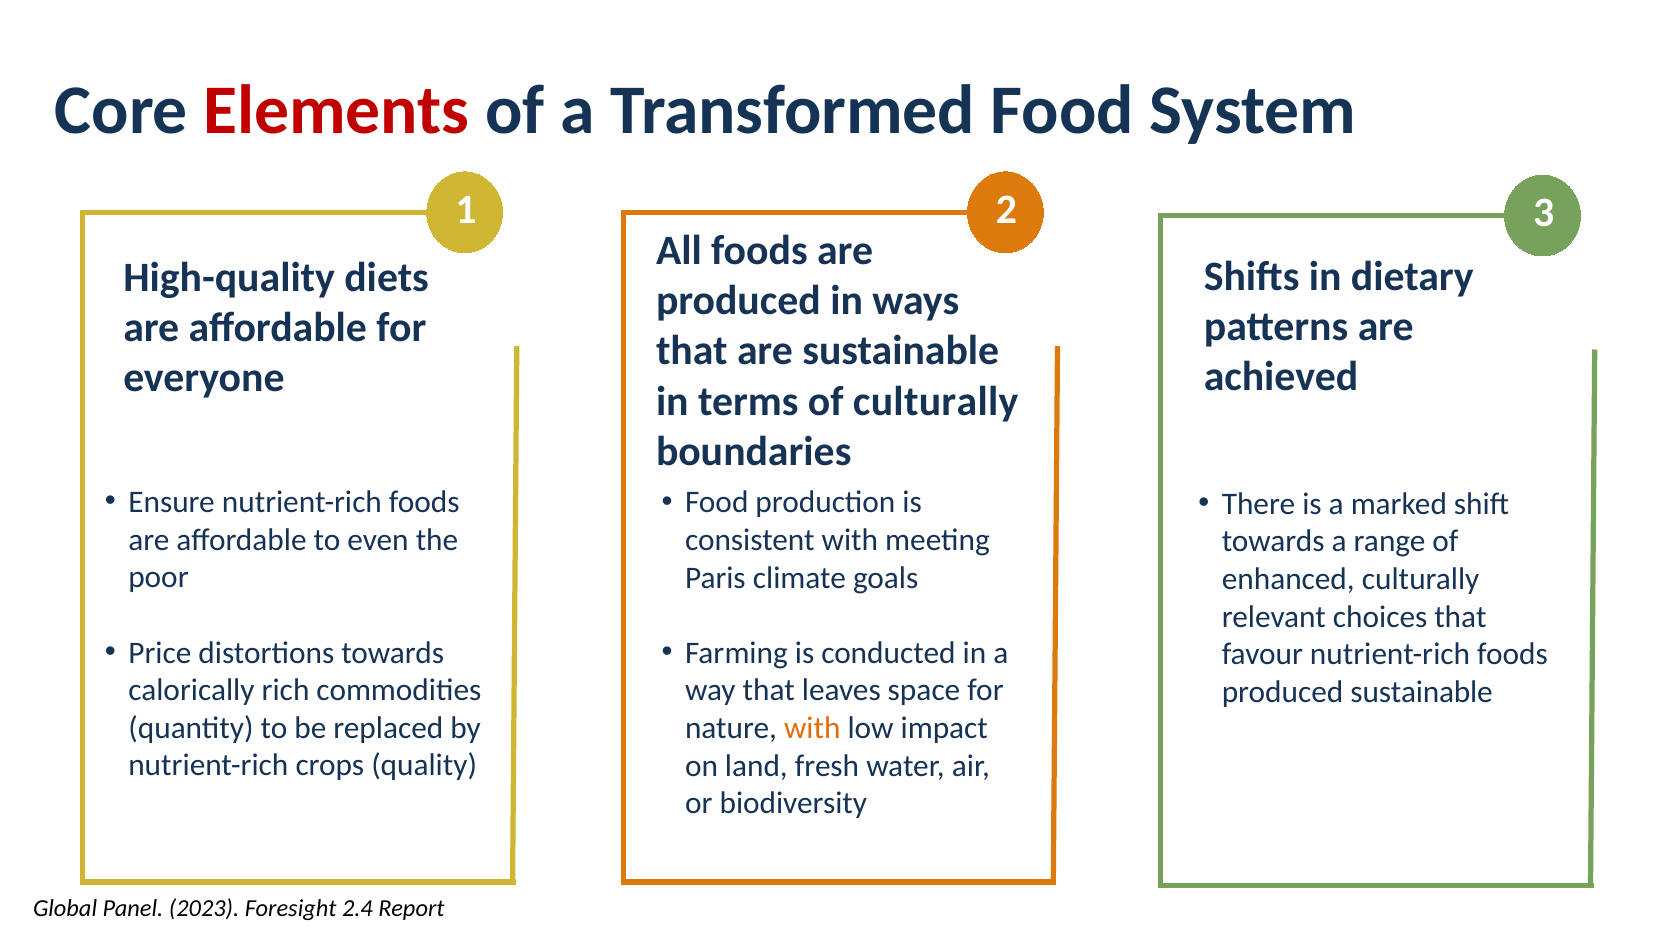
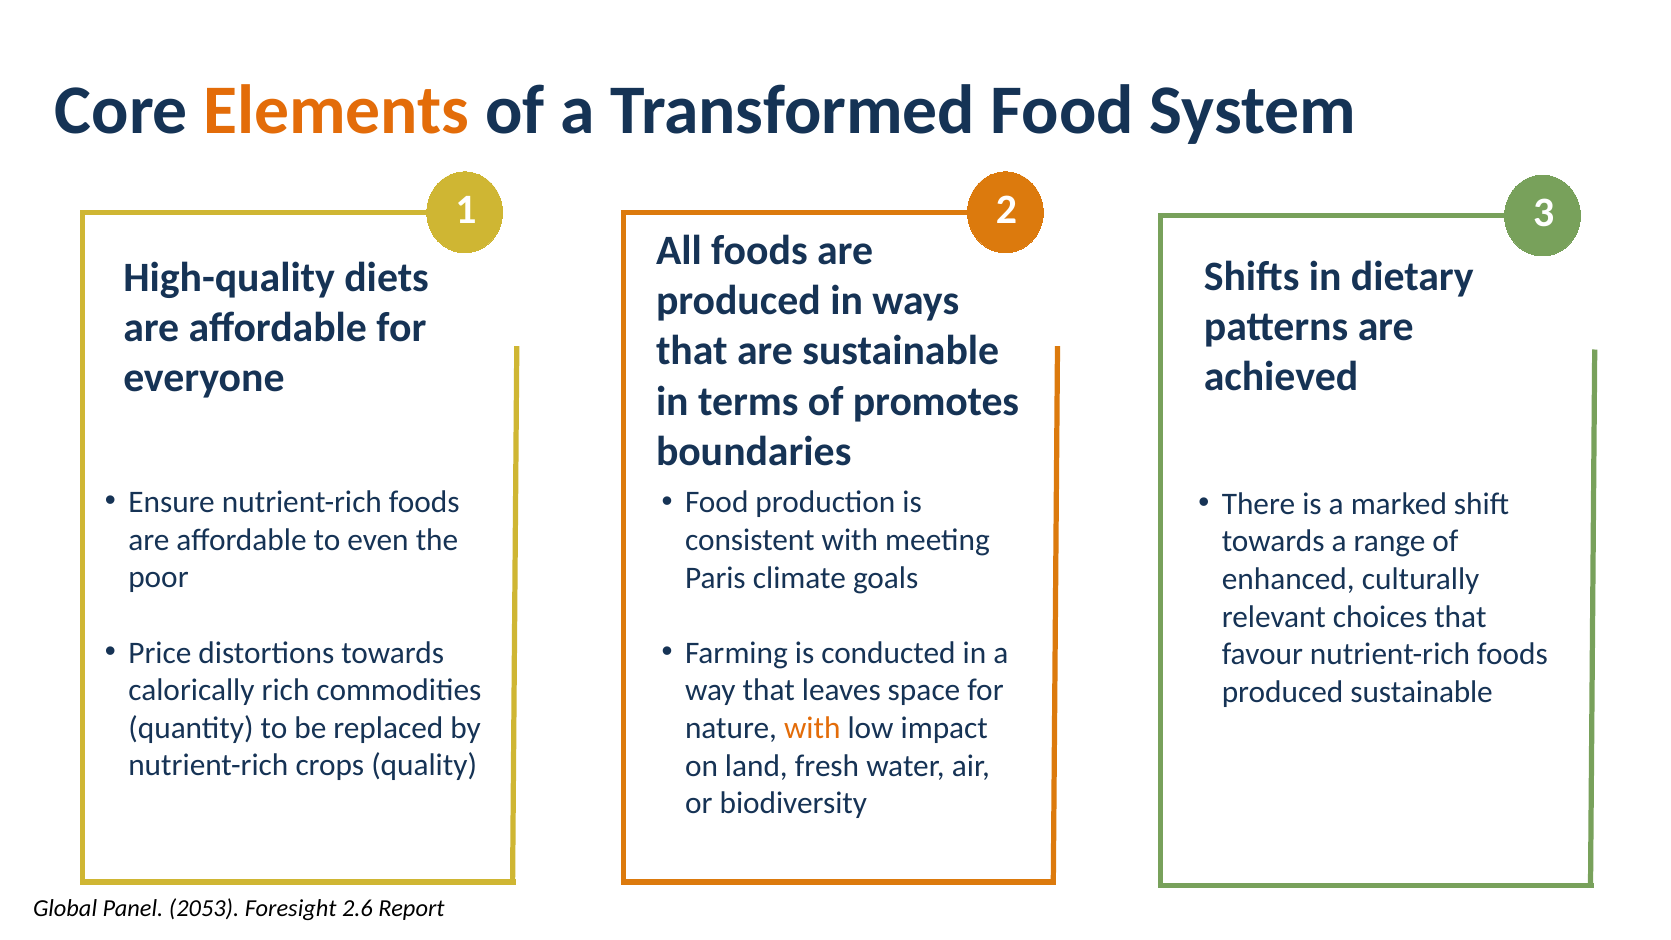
Elements colour: red -> orange (337, 111)
of culturally: culturally -> promotes (936, 401)
2023: 2023 -> 2053 (204, 908)
2.4: 2.4 -> 2.6 (357, 908)
